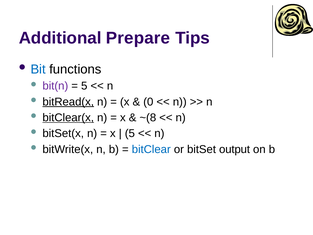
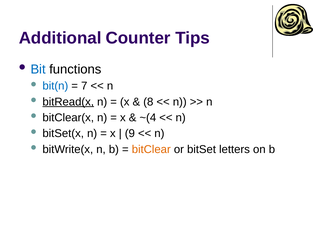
Prepare: Prepare -> Counter (138, 38)
bit(n colour: purple -> blue (55, 86)
5: 5 -> 7 (84, 86)
0: 0 -> 8 (148, 102)
bitClear(x underline: present -> none (68, 118)
~(8: ~(8 -> ~(4 (148, 118)
5: 5 -> 9 (130, 133)
bitClear colour: blue -> orange (151, 149)
output: output -> letters (234, 149)
